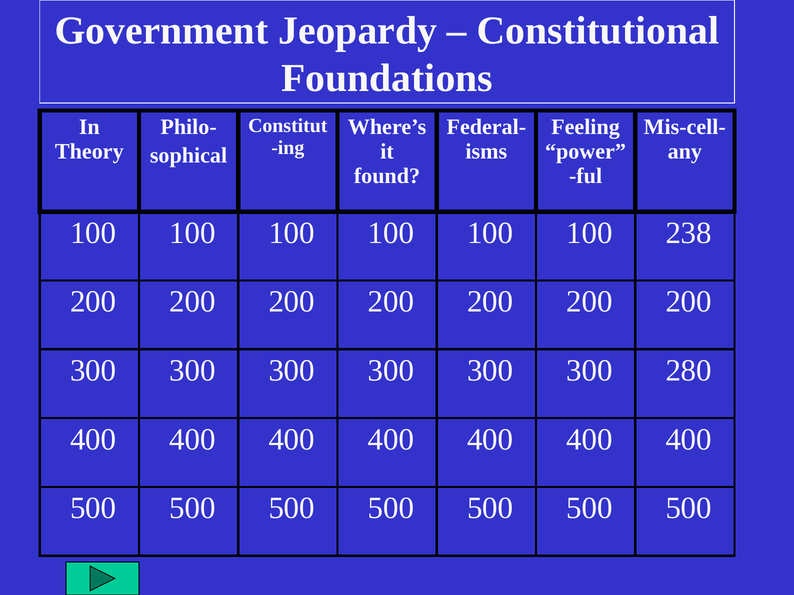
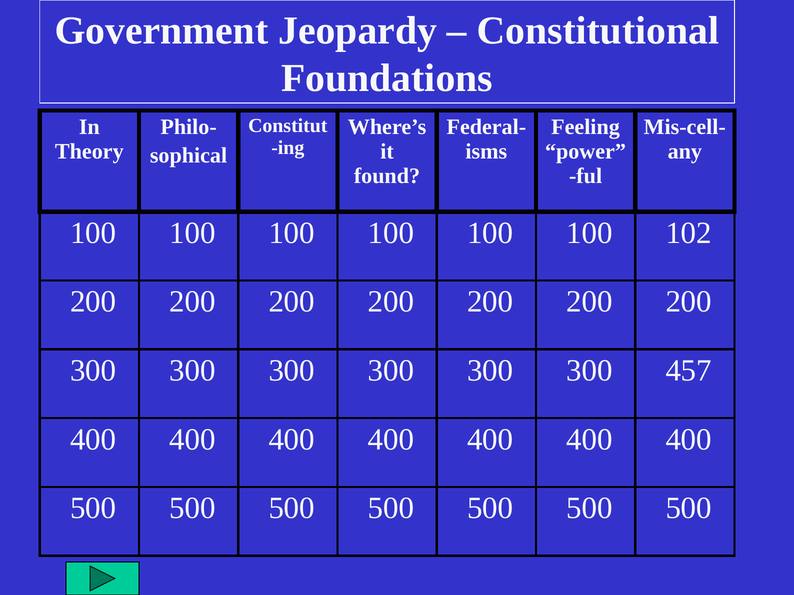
238: 238 -> 102 (689, 233)
280: 280 -> 457 (689, 371)
